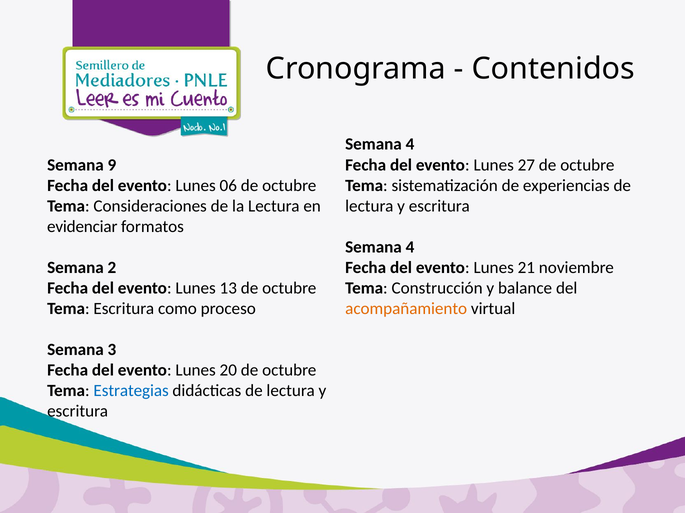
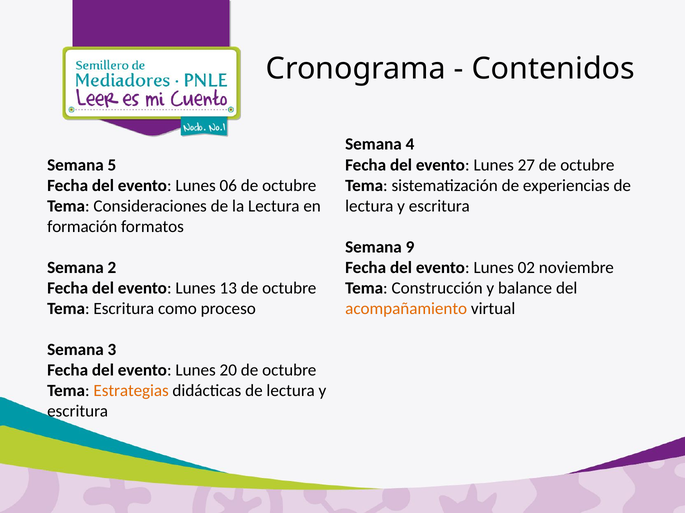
9: 9 -> 5 (112, 165)
evidenciar: evidenciar -> formación (82, 227)
4: 4 -> 9 (410, 247)
21: 21 -> 02 (526, 268)
Estrategias colour: blue -> orange (131, 391)
